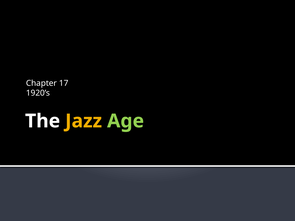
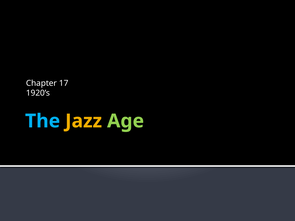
The colour: white -> light blue (43, 121)
